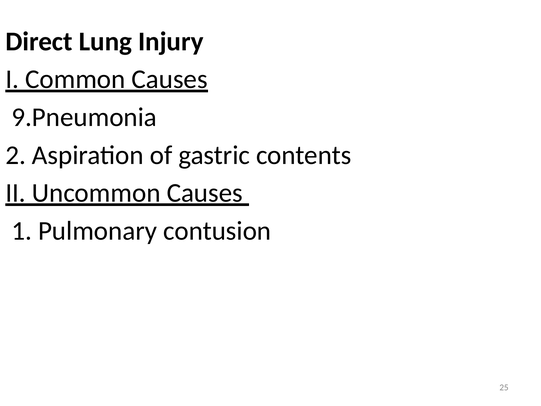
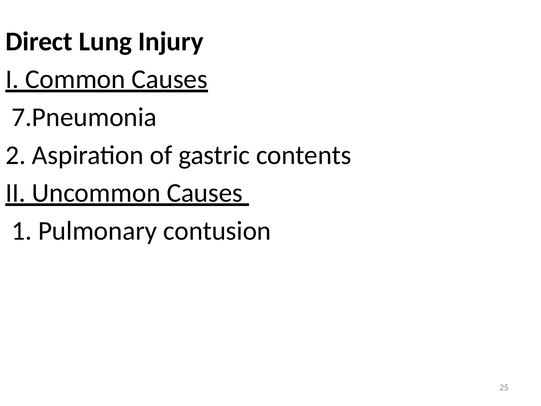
9.Pneumonia: 9.Pneumonia -> 7.Pneumonia (84, 117)
